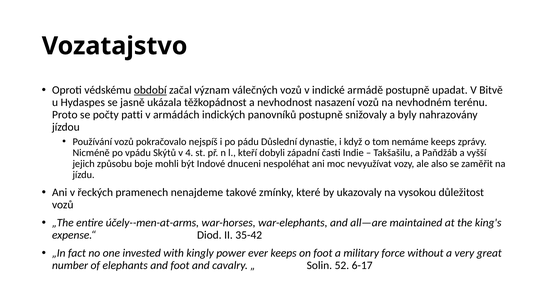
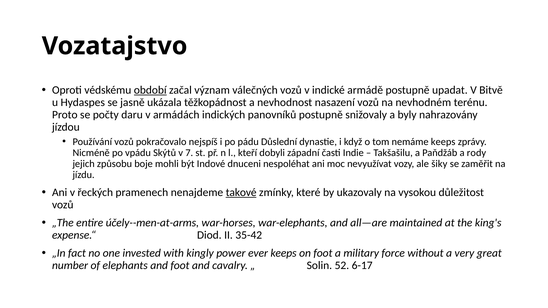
patti: patti -> daru (132, 115)
4: 4 -> 7 (189, 153)
vyšší: vyšší -> rody (476, 153)
also: also -> šiky (439, 164)
takové underline: none -> present (241, 192)
